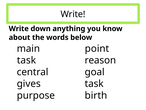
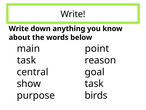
gives: gives -> show (29, 83)
birth: birth -> birds (96, 95)
